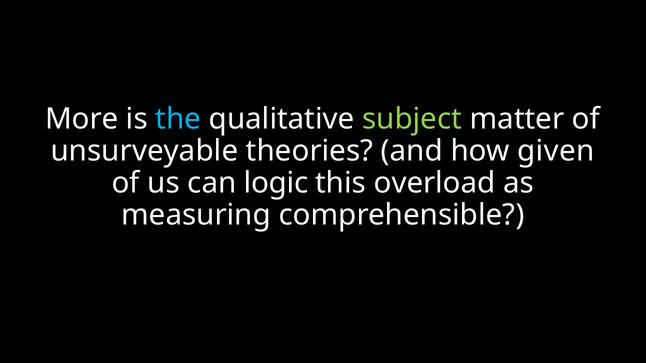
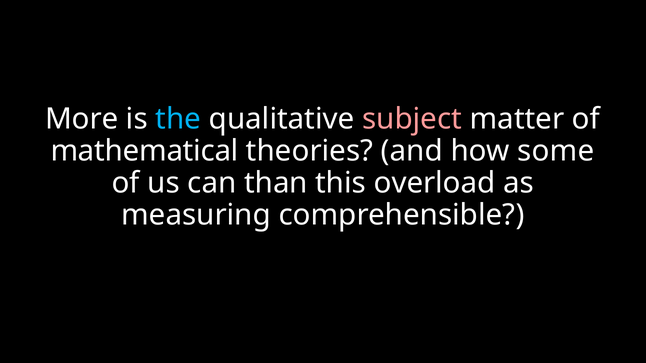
subject colour: light green -> pink (412, 119)
unsurveyable: unsurveyable -> mathematical (145, 151)
given: given -> some (556, 151)
logic: logic -> than (276, 183)
